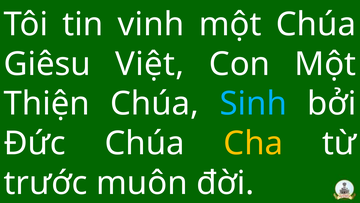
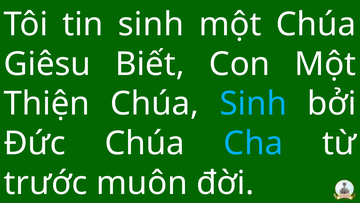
tin vinh: vinh -> sinh (151, 24)
Việt: Việt -> Biết (150, 64)
Cha colour: yellow -> light blue (253, 143)
